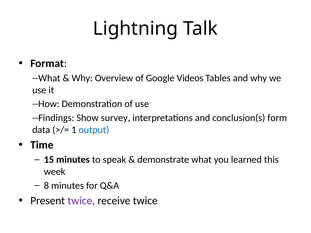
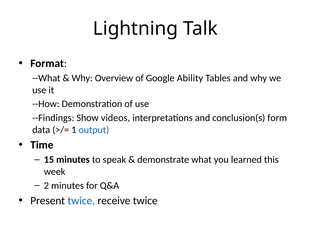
Videos: Videos -> Ability (190, 78)
survey: survey -> videos (116, 118)
8: 8 -> 2 (46, 186)
twice colour: purple -> blue (81, 201)
